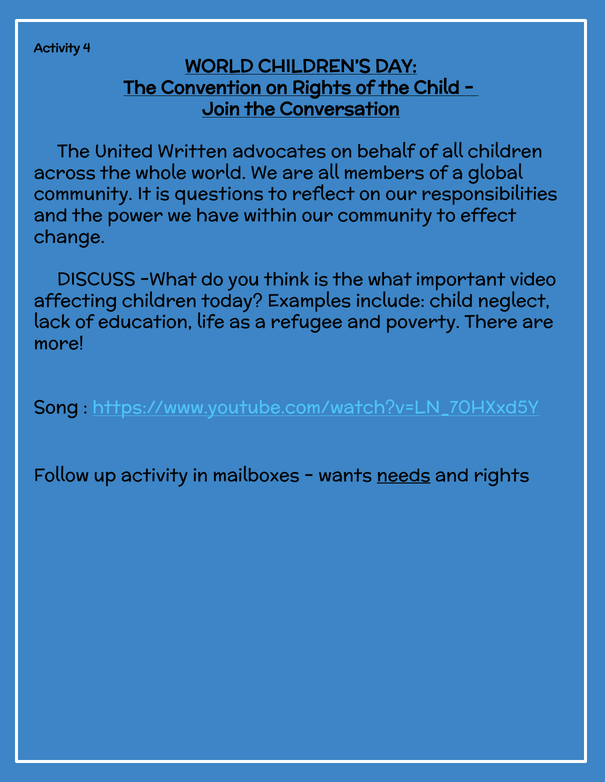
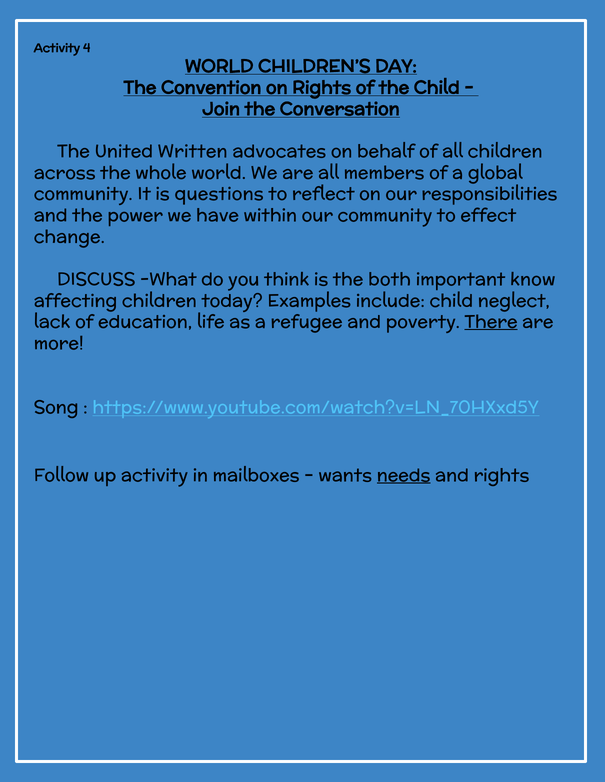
the what: what -> both (390, 280)
video: video -> know (533, 280)
There underline: none -> present (491, 322)
